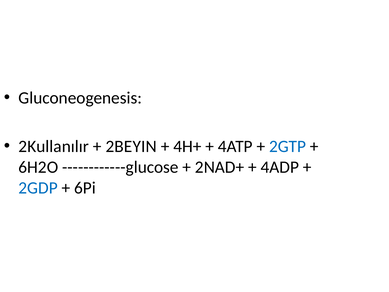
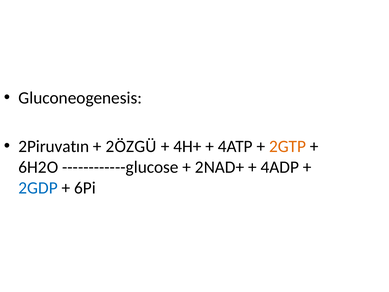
2Kullanılır: 2Kullanılır -> 2Piruvatın (54, 146)
2BEYIN: 2BEYIN -> 2ÖZGÜ (131, 146)
2GTP colour: blue -> orange (288, 146)
